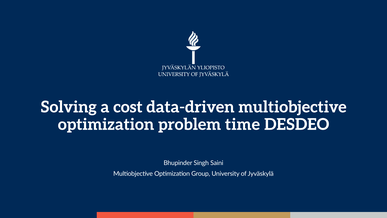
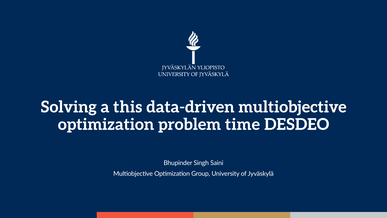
cost: cost -> this (128, 107)
